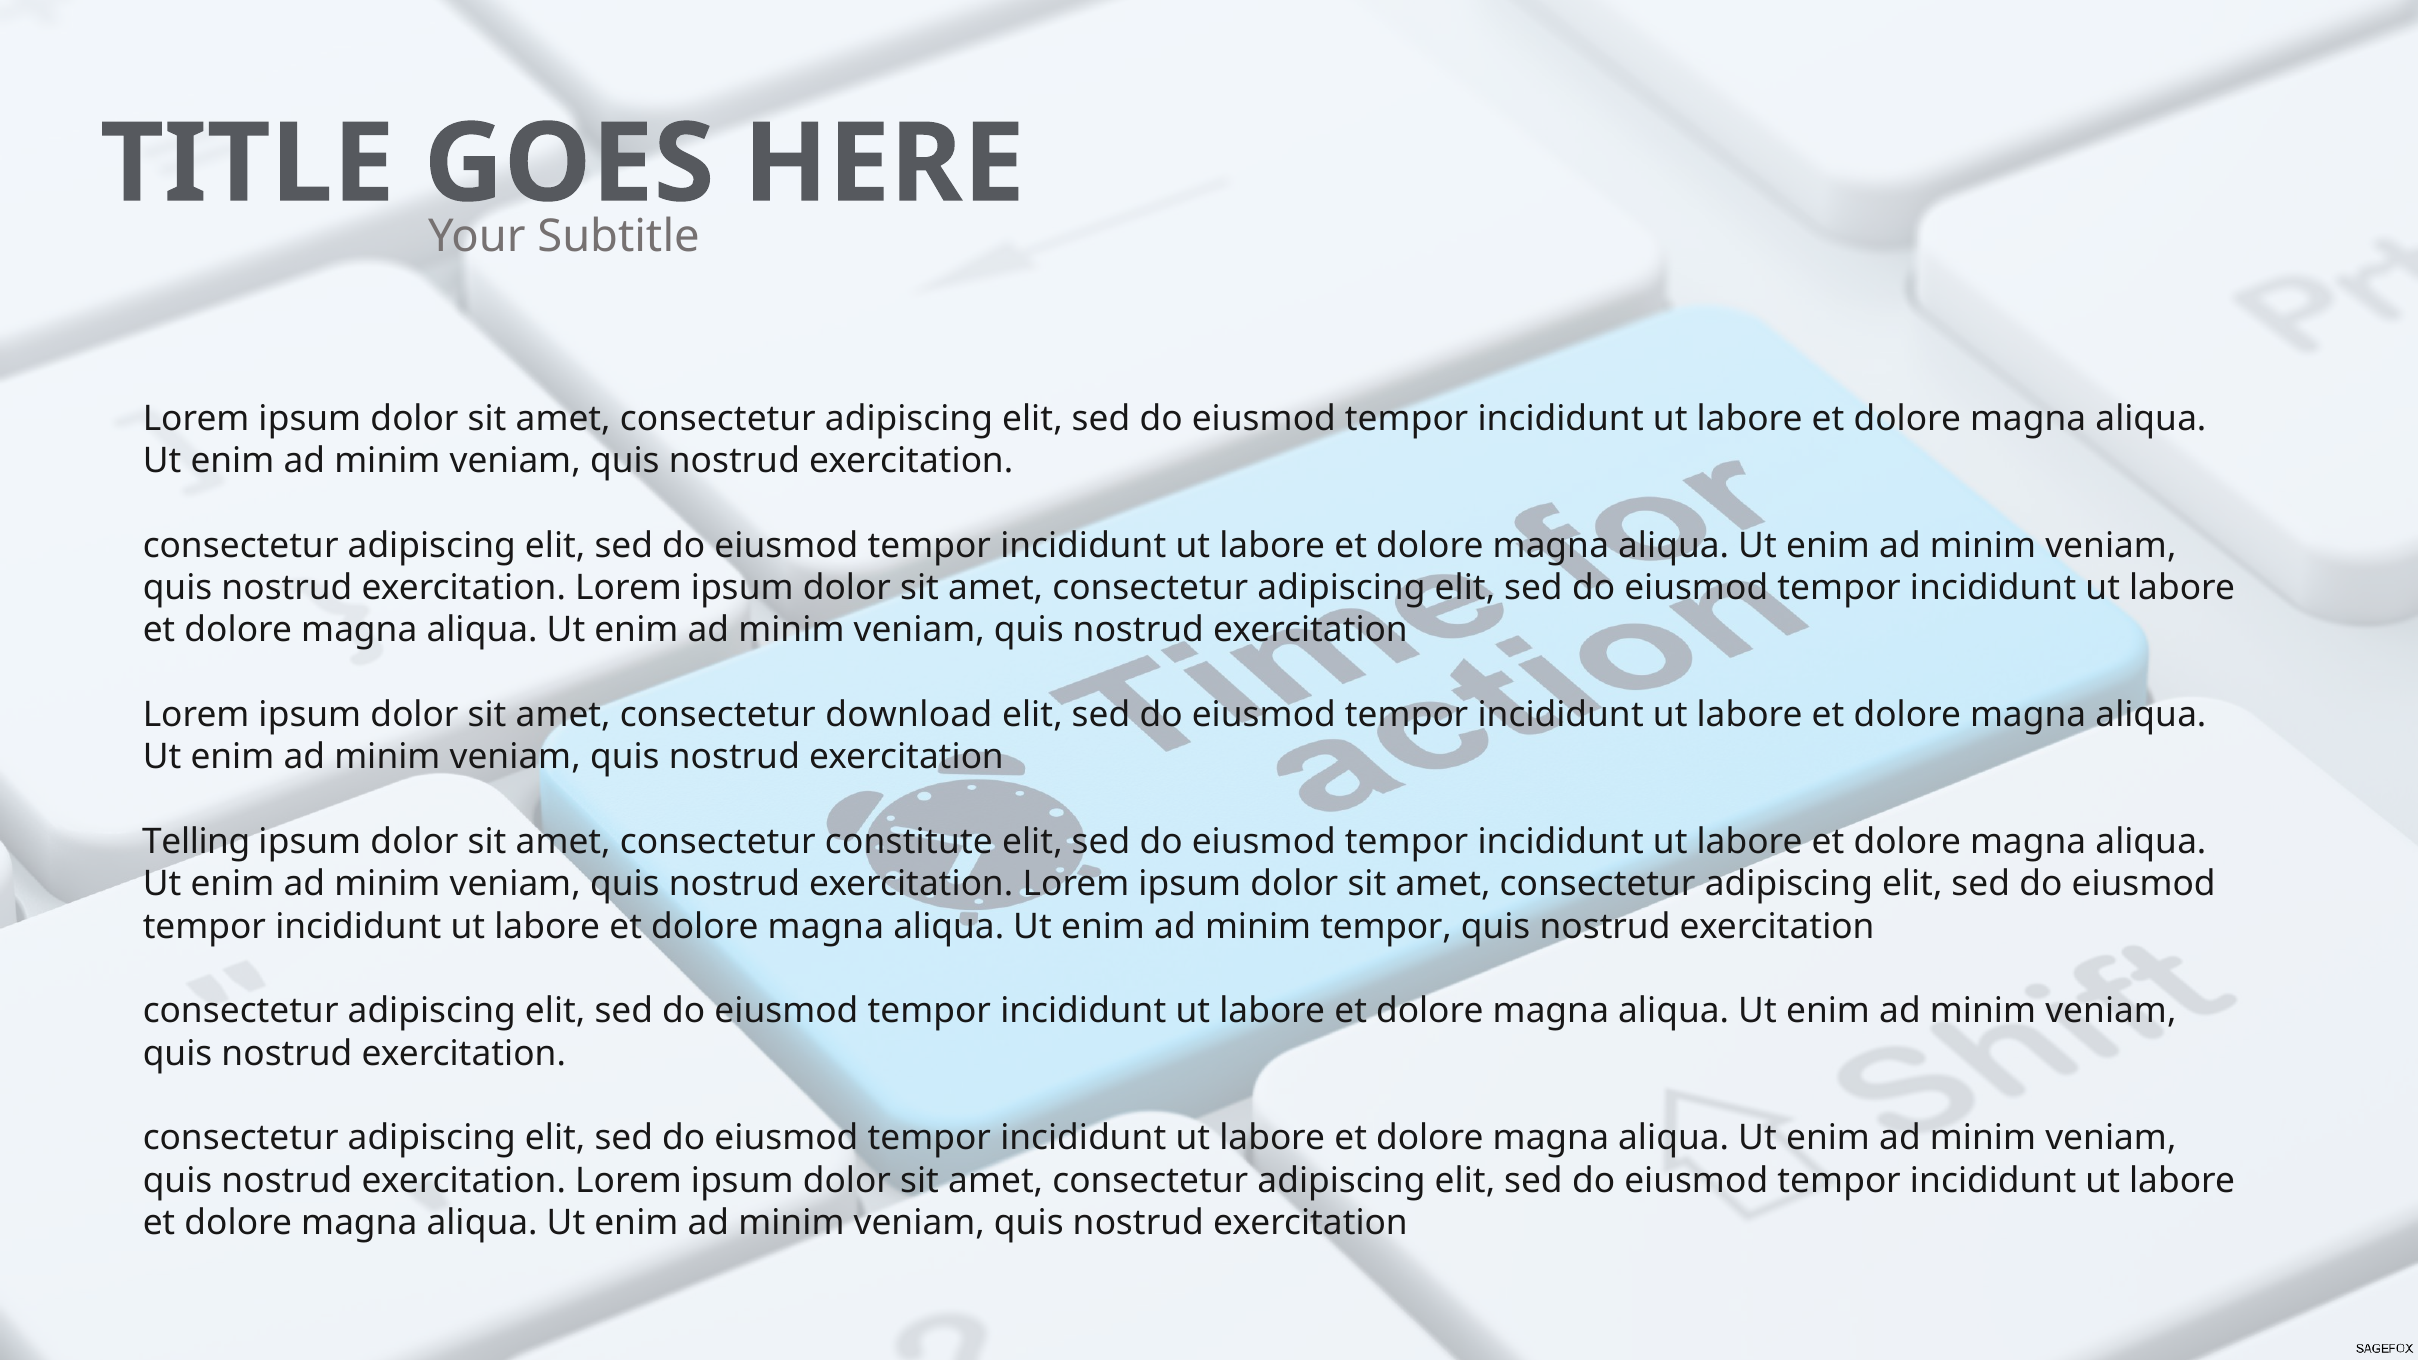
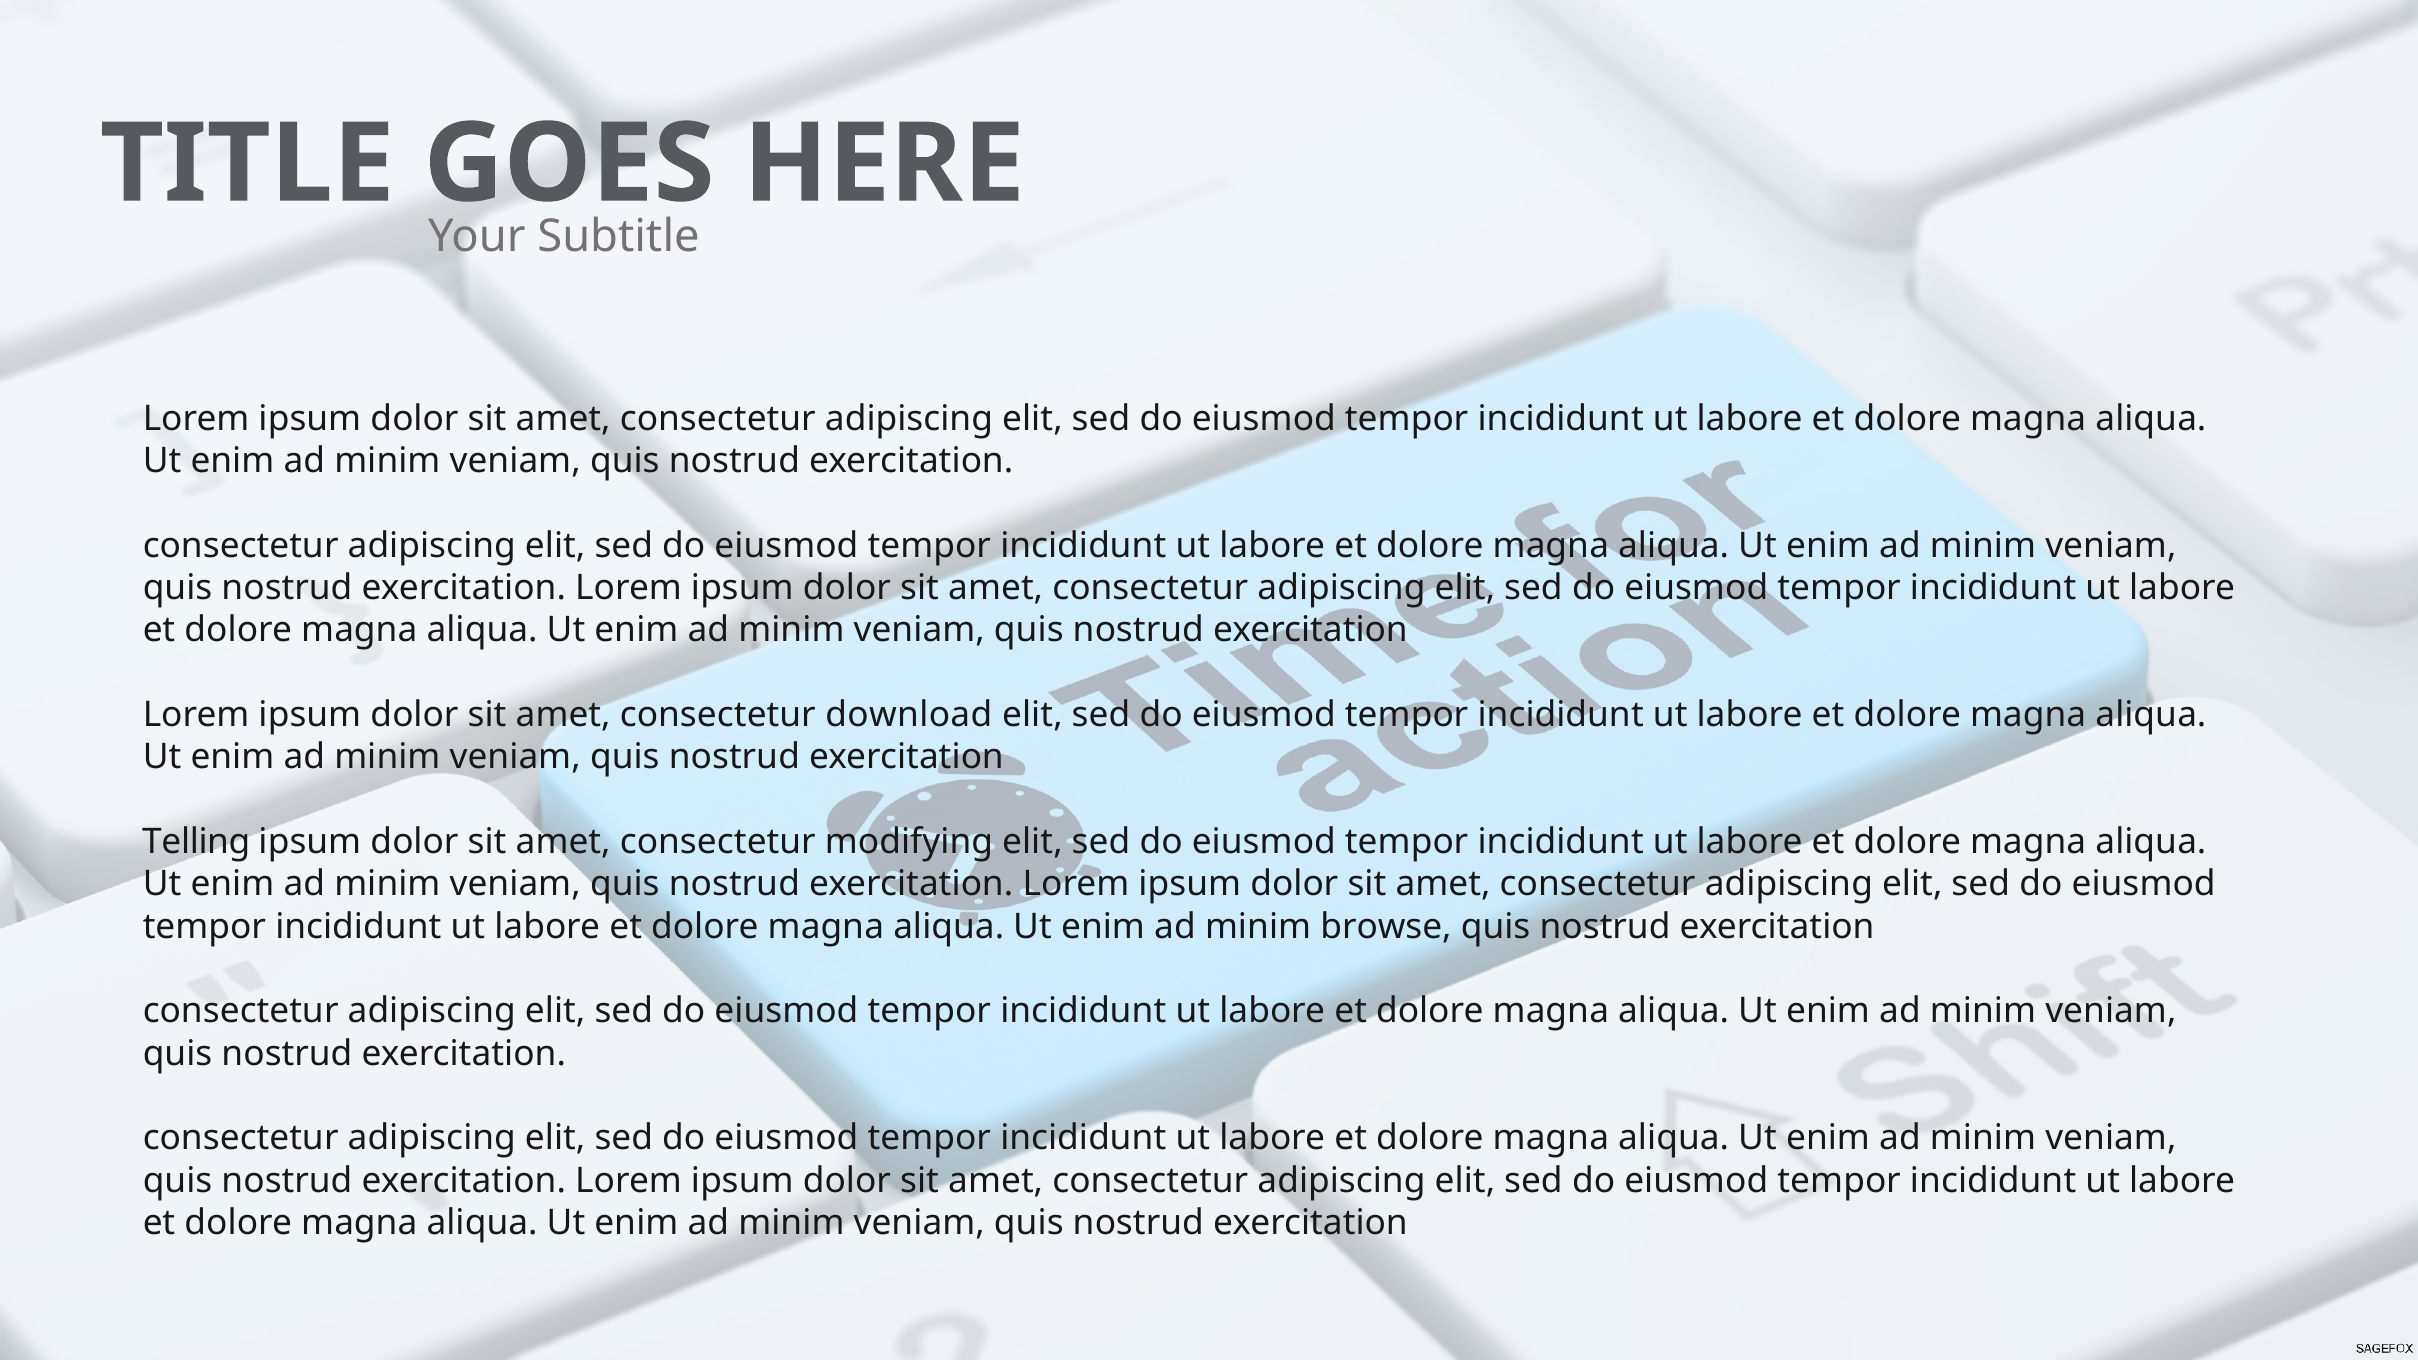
constitute: constitute -> modifying (909, 842)
minim tempor: tempor -> browse (1386, 927)
